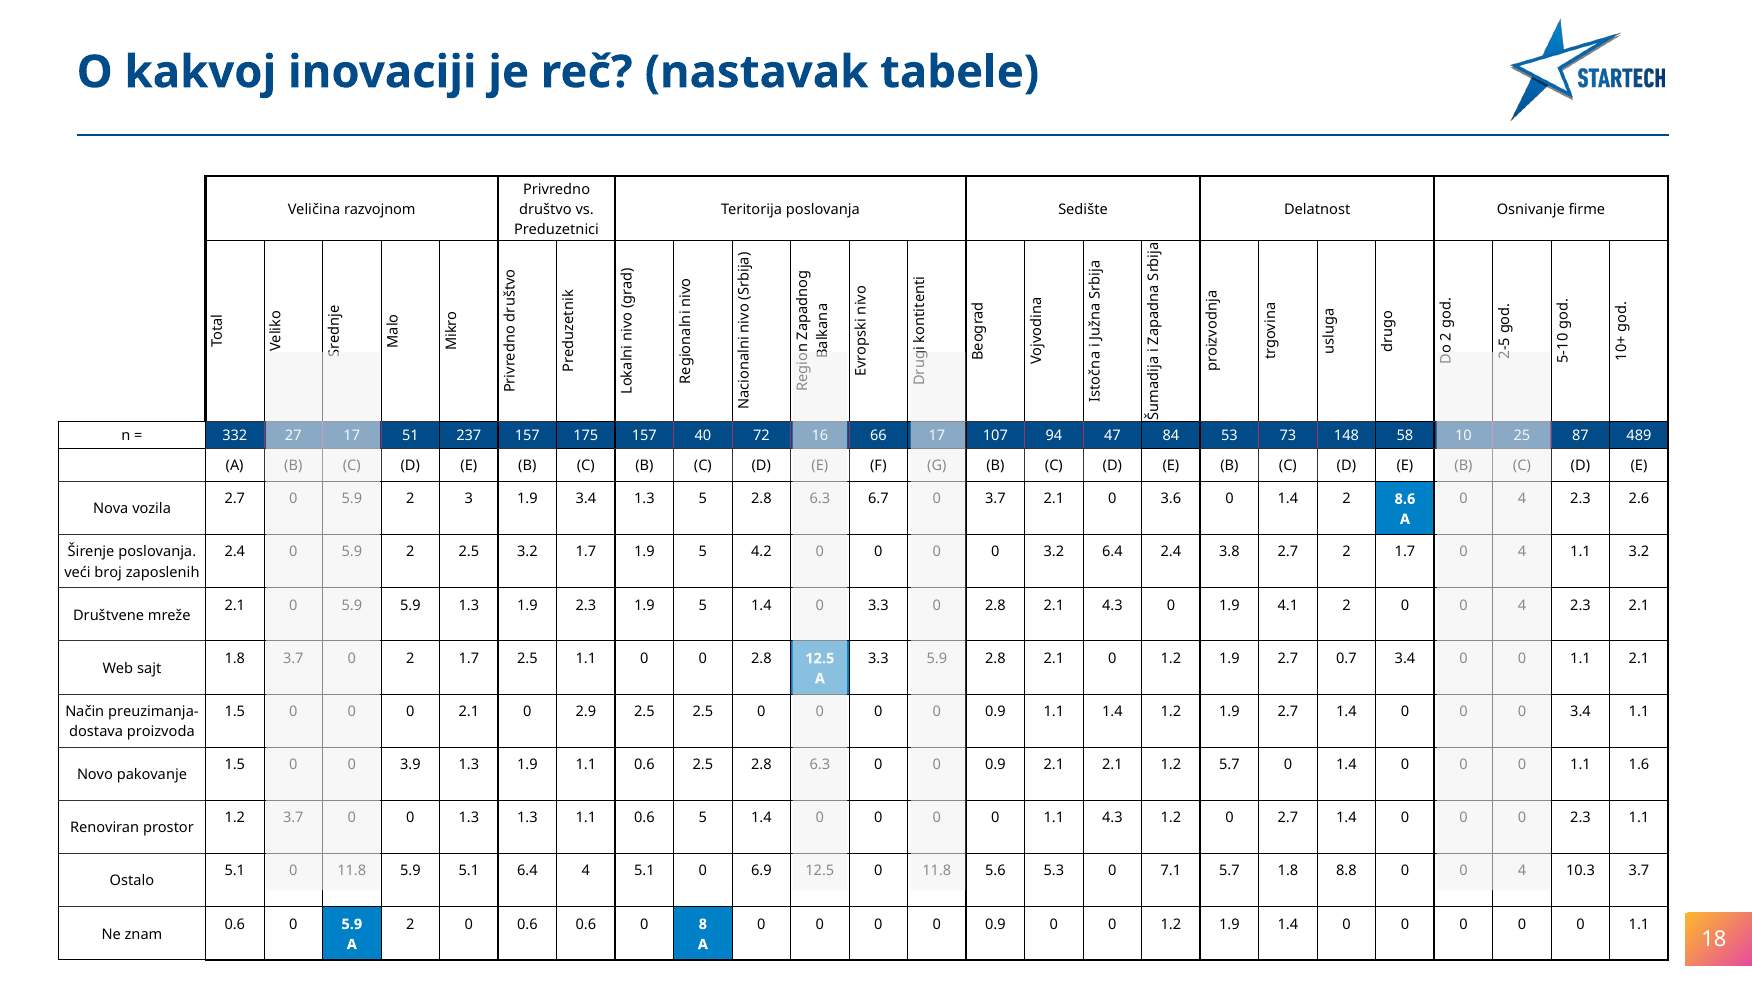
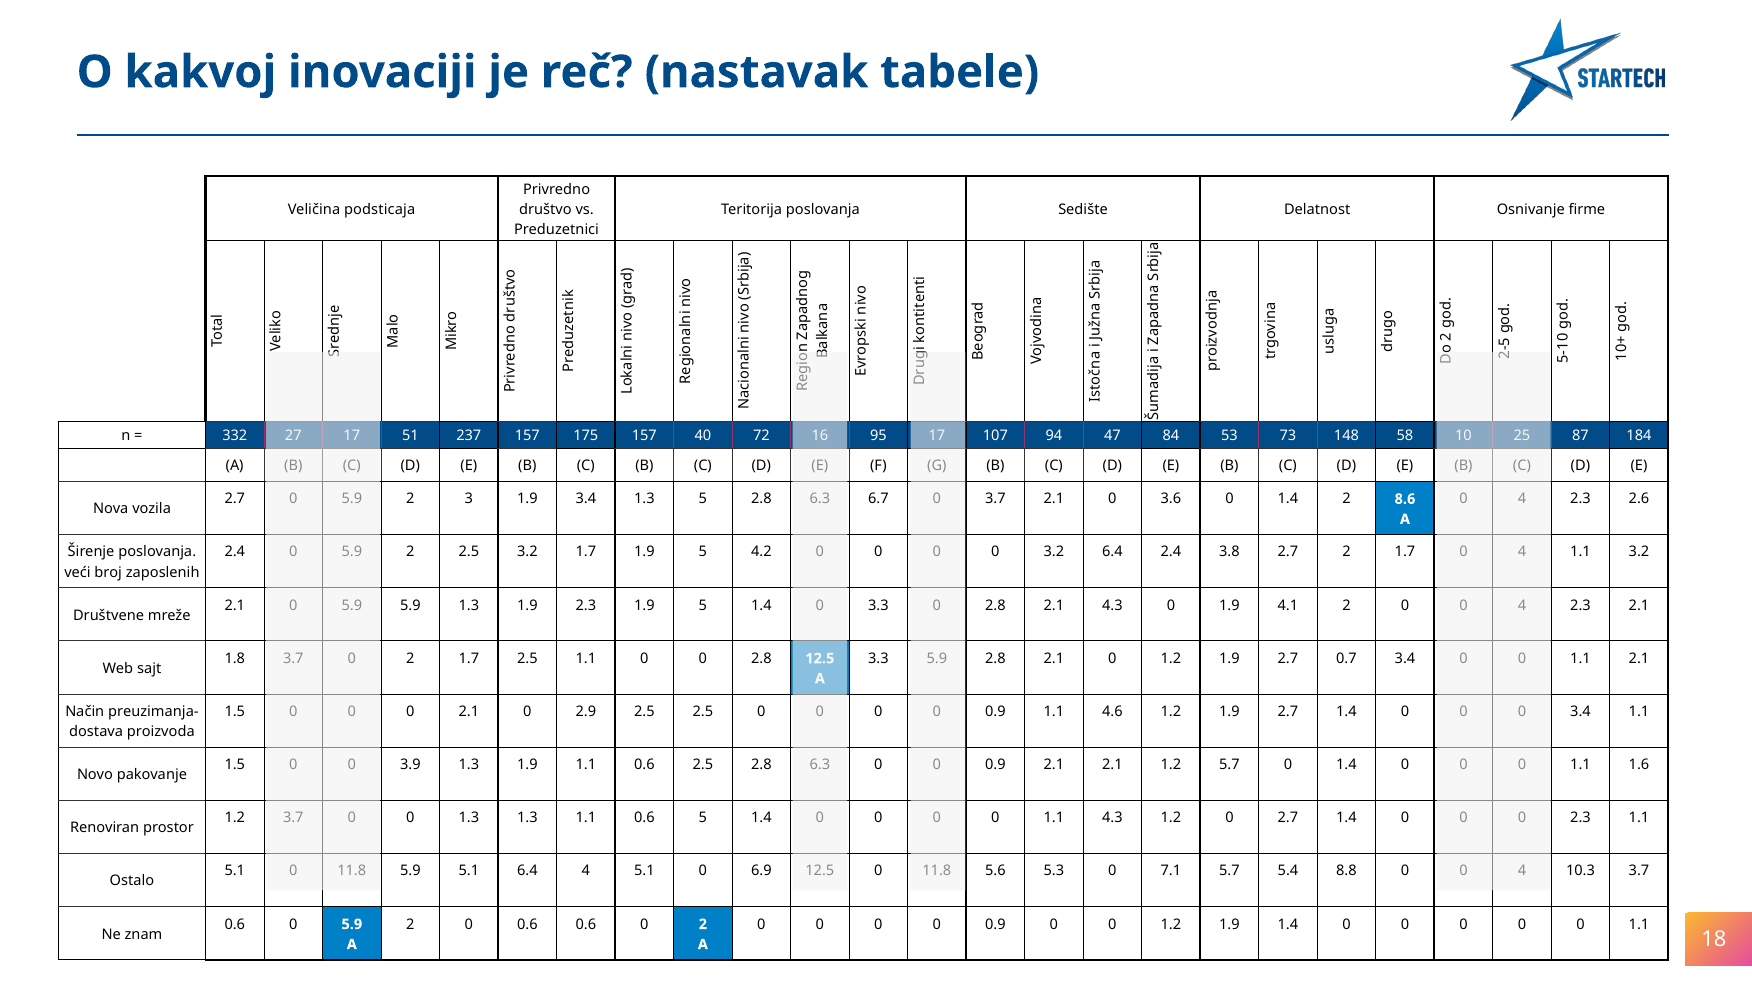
razvojnom: razvojnom -> podsticaja (380, 209)
66: 66 -> 95 (878, 436)
489: 489 -> 184 (1639, 436)
1.1 1.4: 1.4 -> 4.6 (1112, 712)
5.7 1.8: 1.8 -> 5.4 (1288, 872)
0.6 0 8: 8 -> 2 (703, 925)
